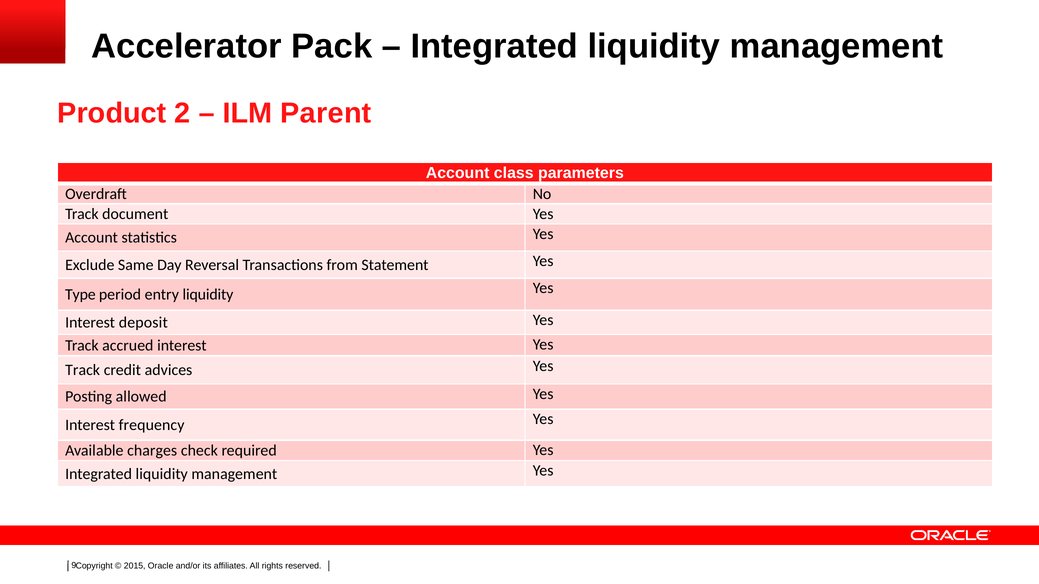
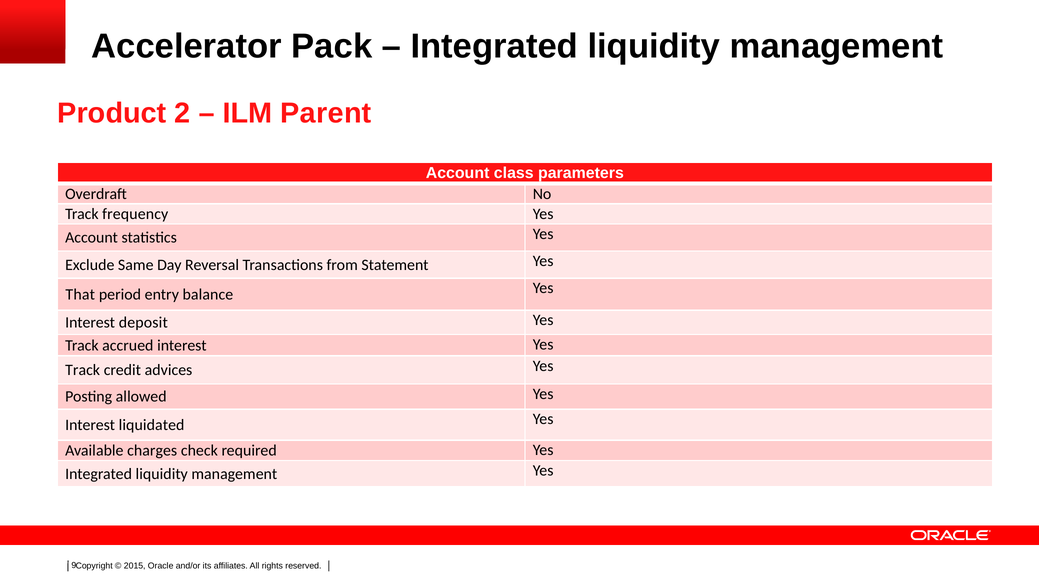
document: document -> frequency (135, 214)
Type: Type -> That (80, 295)
entry liquidity: liquidity -> balance (208, 295)
frequency: frequency -> liquidated (152, 425)
